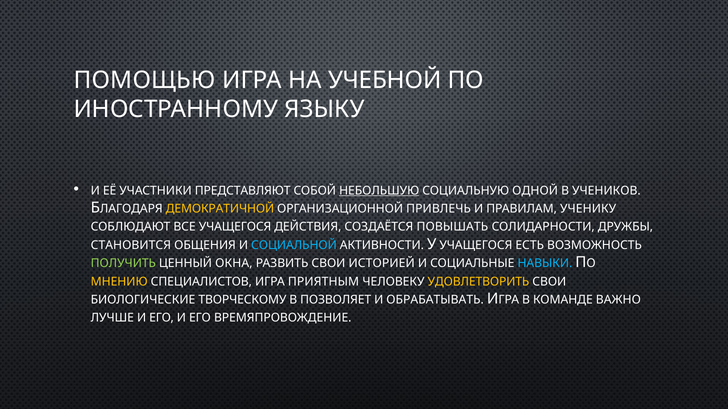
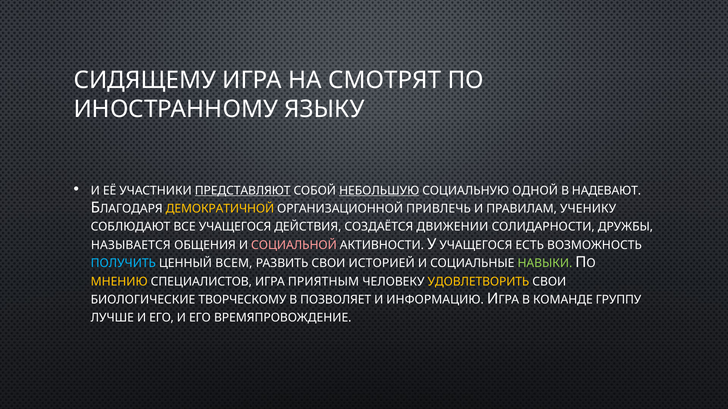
ПОМОЩЬЮ: ПОМОЩЬЮ -> СИДЯЩЕМУ (145, 80)
УЧЕБНОЙ: УЧЕБНОЙ -> СМОТРЯТ (385, 80)
ПРЕДСТАВЛЯЮТ underline: none -> present (243, 191)
УЧЕНИКОВ: УЧЕНИКОВ -> НАДЕВАЮТ (606, 191)
ПОВЫШАТЬ: ПОВЫШАТЬ -> ДВИЖЕНИИ (452, 227)
СТАНОВИТСЯ: СТАНОВИТСЯ -> НАЗЫВАЕТСЯ (131, 245)
СОЦИАЛЬНОЙ colour: light blue -> pink (294, 245)
ПОЛУЧИТЬ colour: light green -> light blue (123, 264)
ОКНА: ОКНА -> ВСЕМ (234, 264)
НАВЫКИ colour: light blue -> light green (545, 264)
ОБРАБАТЫВАТЬ: ОБРАБАТЫВАТЬ -> ИНФОРМАЦИЮ (435, 300)
ВАЖНО: ВАЖНО -> ГРУППУ (618, 300)
